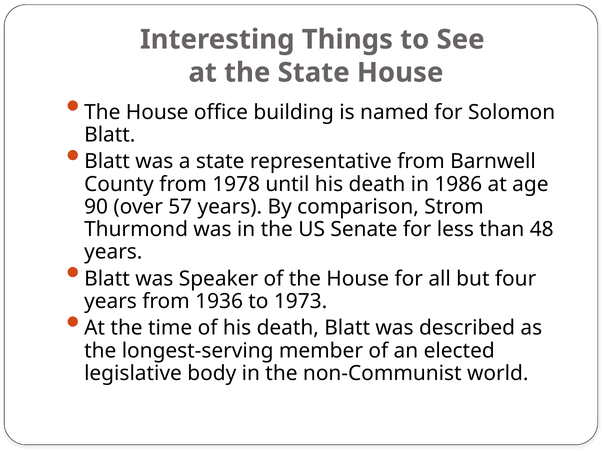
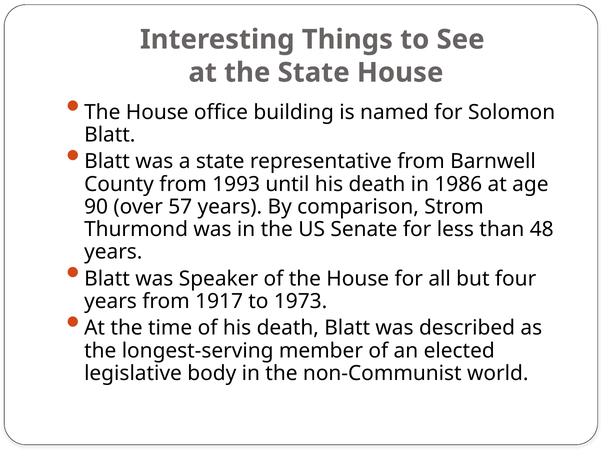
1978: 1978 -> 1993 (236, 184)
1936: 1936 -> 1917 (219, 302)
